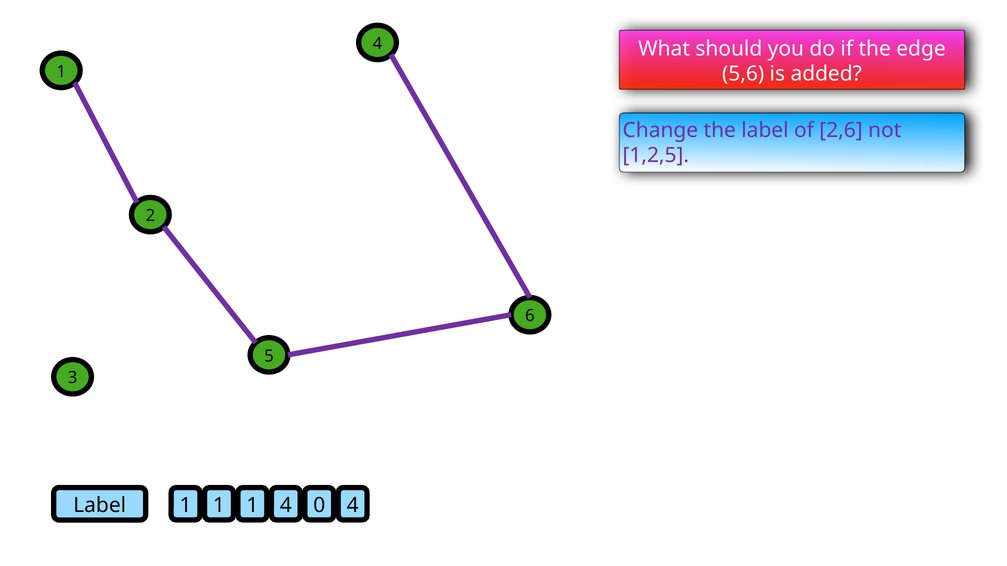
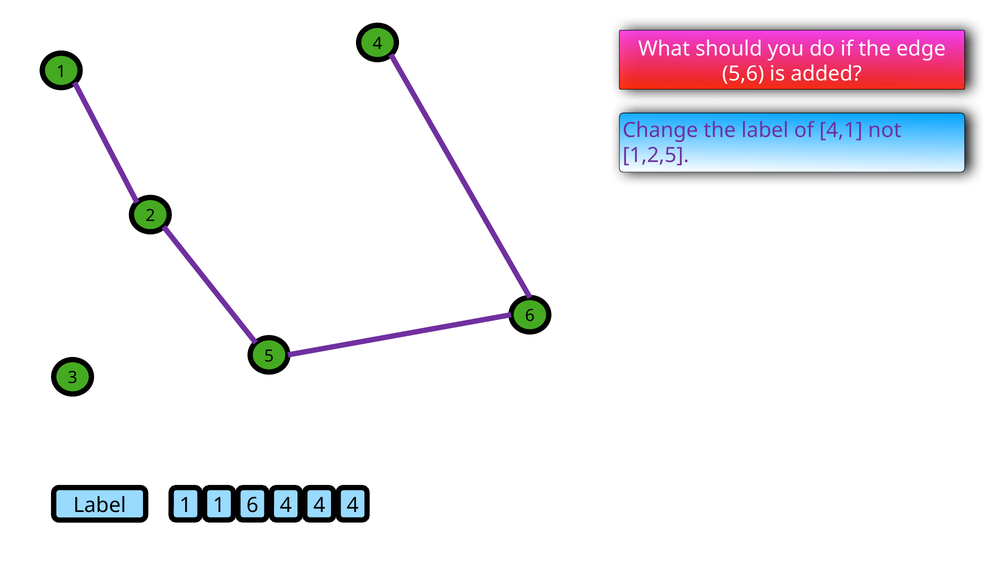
2,6: 2,6 -> 4,1 (841, 130)
1 1 1: 1 -> 6 (252, 506)
0: 0 -> 4 (319, 506)
